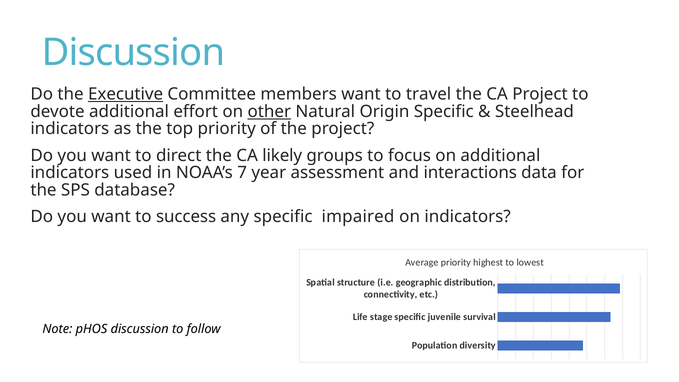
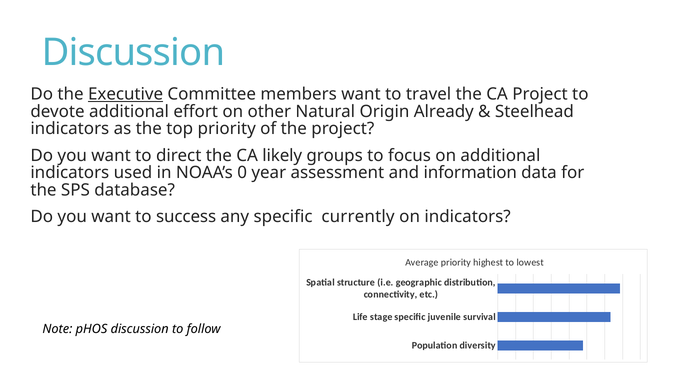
other underline: present -> none (269, 112)
Origin Specific: Specific -> Already (444, 112)
7: 7 -> 0 (242, 173)
interactions: interactions -> information (470, 173)
impaired: impaired -> currently (358, 217)
